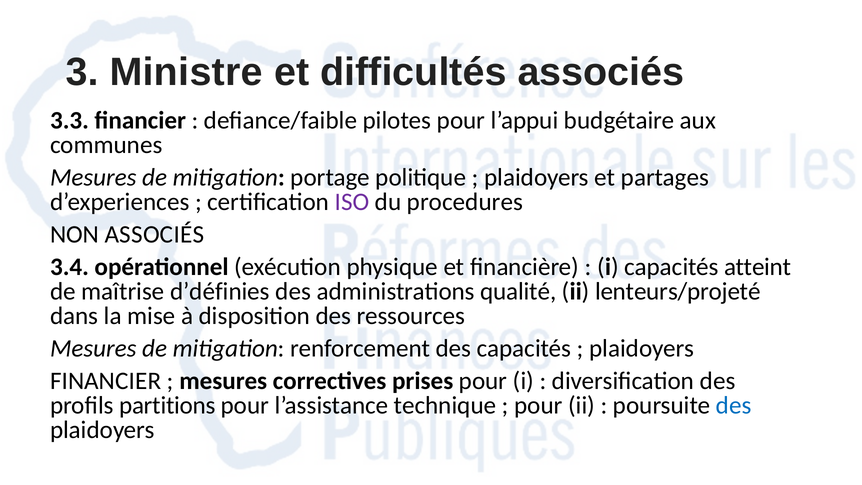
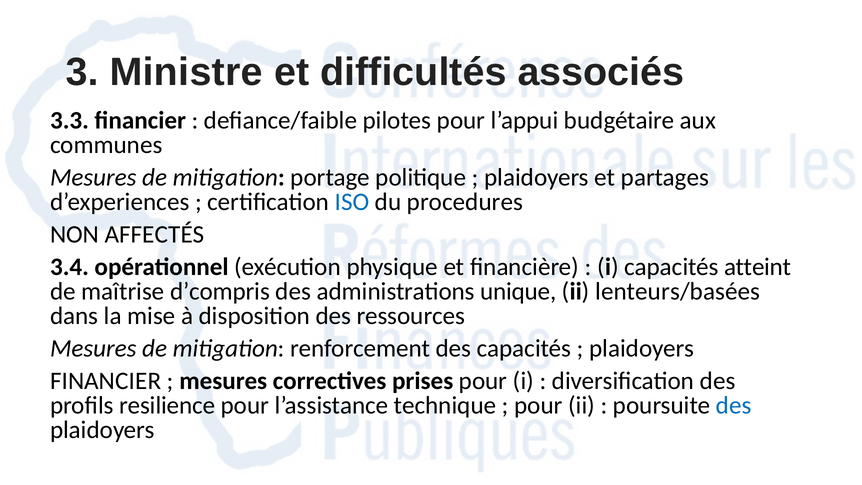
ISO colour: purple -> blue (352, 202)
NON ASSOCIÉS: ASSOCIÉS -> AFFECTÉS (155, 235)
d’définies: d’définies -> d’compris (220, 292)
qualité: qualité -> unique (518, 292)
lenteurs/projeté: lenteurs/projeté -> lenteurs/basées (678, 292)
partitions: partitions -> resilience (167, 406)
